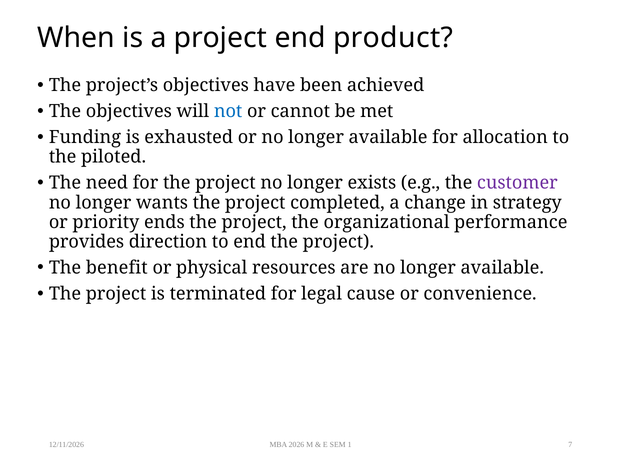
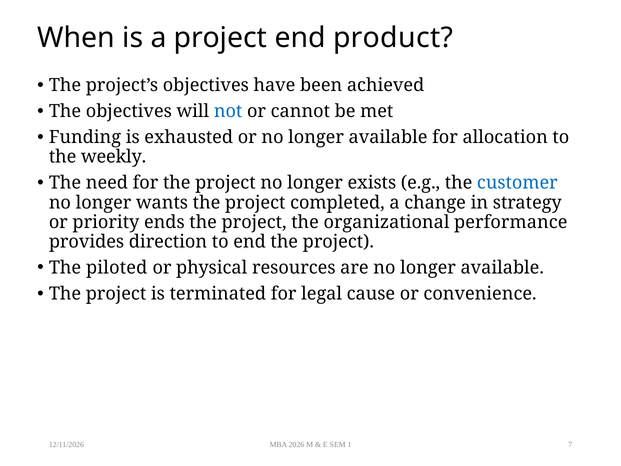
piloted: piloted -> weekly (114, 157)
customer colour: purple -> blue (517, 183)
benefit: benefit -> piloted (117, 268)
